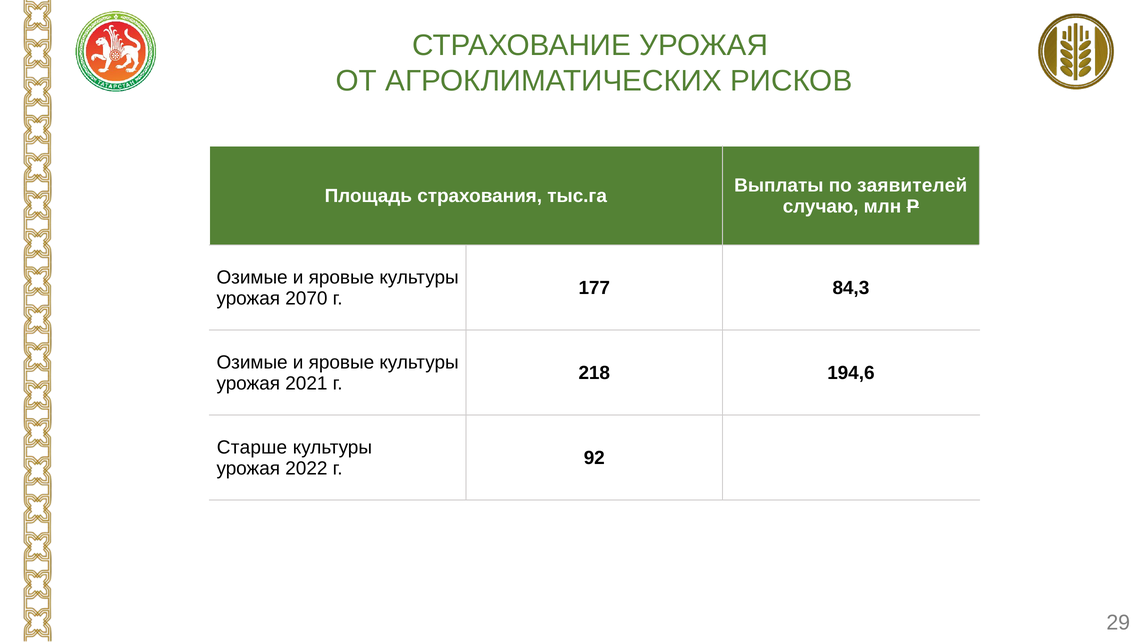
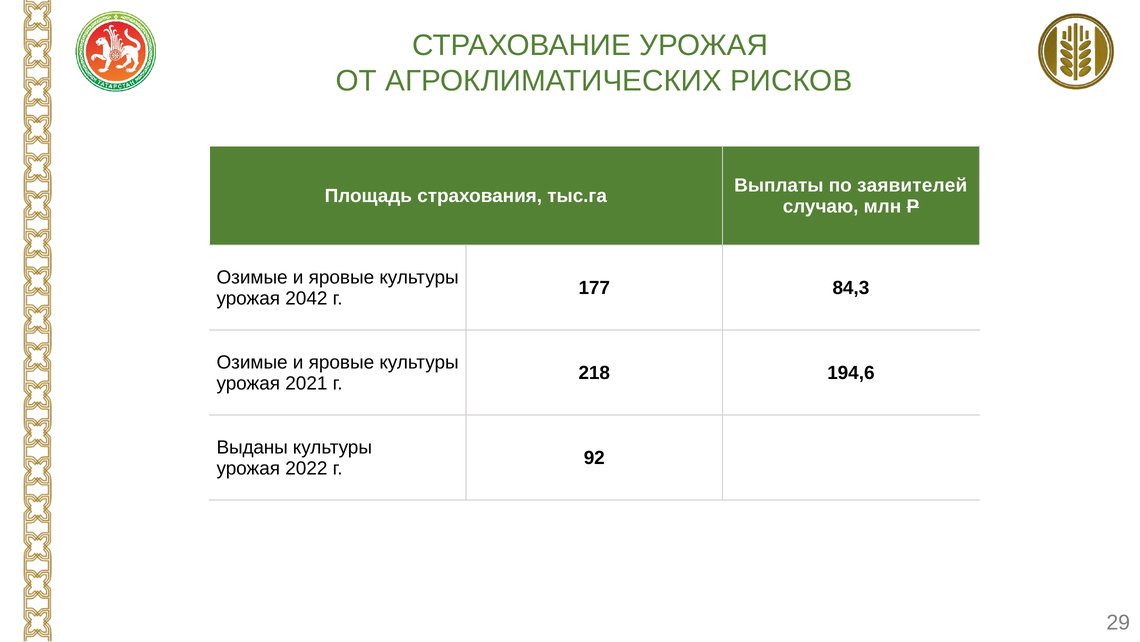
2070: 2070 -> 2042 (306, 298)
Старше: Старше -> Выданы (252, 447)
